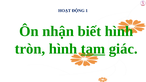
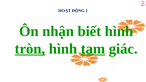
tròn underline: none -> present (30, 49)
